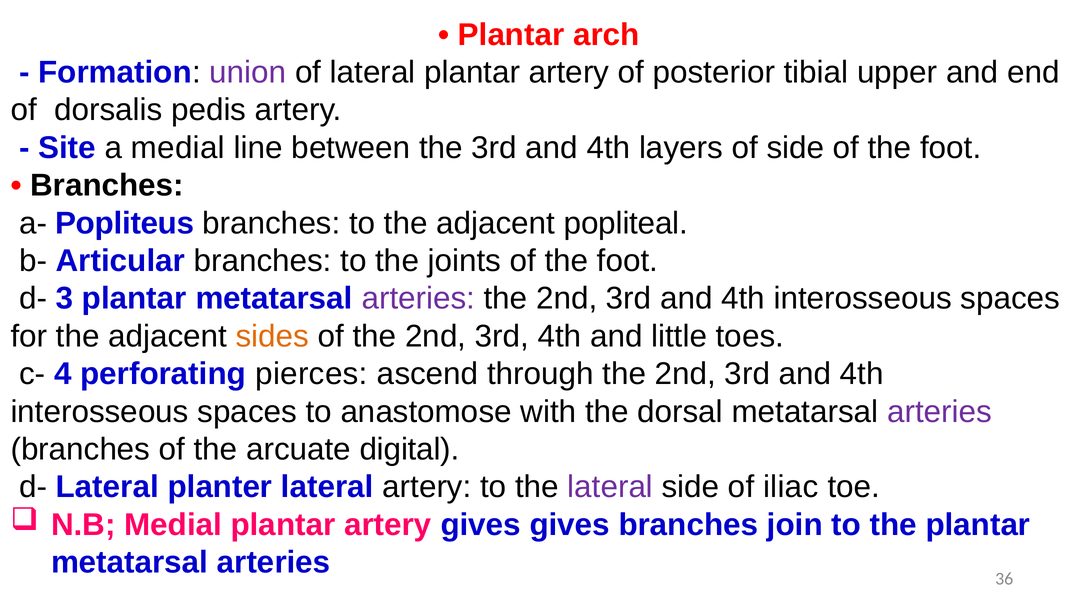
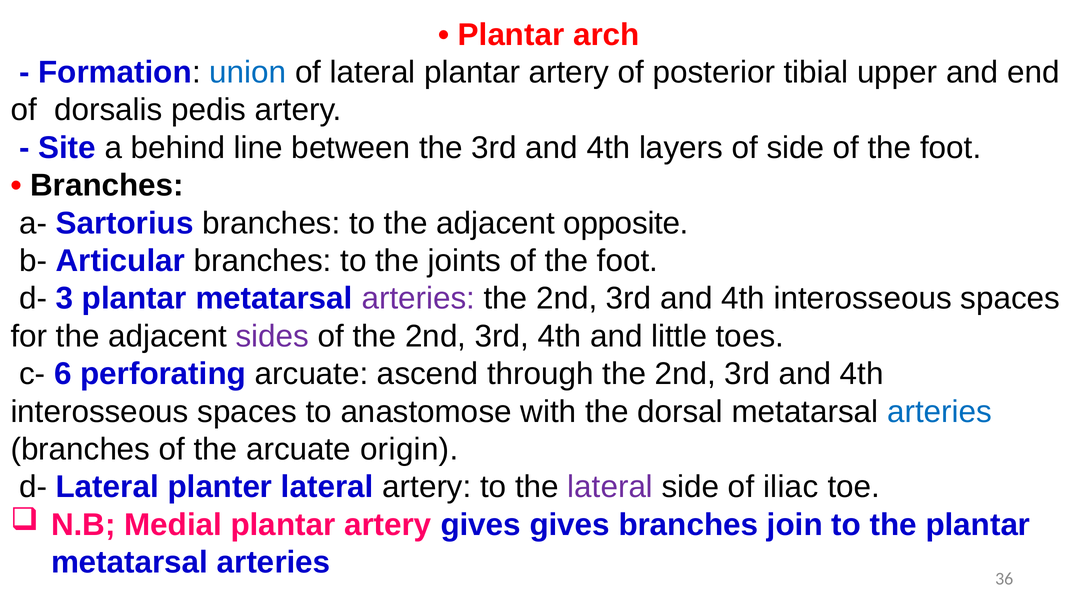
union colour: purple -> blue (248, 72)
a medial: medial -> behind (178, 148)
Popliteus: Popliteus -> Sartorius (125, 223)
popliteal: popliteal -> opposite (626, 223)
sides colour: orange -> purple (272, 336)
4: 4 -> 6 (63, 374)
perforating pierces: pierces -> arcuate (312, 374)
arteries colour: purple -> blue (939, 412)
digital: digital -> origin (409, 450)
